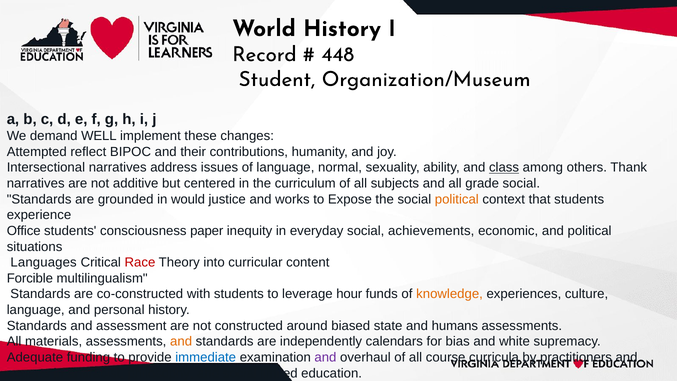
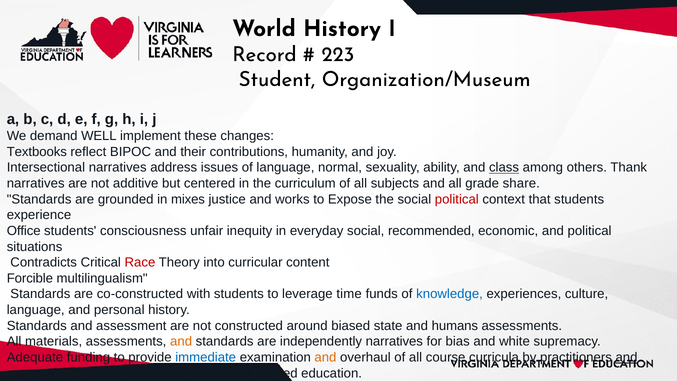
448: 448 -> 223 (338, 54)
Attempted: Attempted -> Textbooks (37, 152)
grade social: social -> share (521, 183)
would: would -> mixes (188, 199)
political colour: orange -> red (457, 199)
paper: paper -> unfair (207, 231)
achievements: achievements -> recommended (431, 231)
Languages: Languages -> Contradicts (44, 262)
hour: hour -> time (349, 294)
knowledge colour: orange -> blue (450, 294)
independently calendars: calendars -> narratives (394, 341)
and colour: purple -> orange (325, 357)
and underline: none -> present (627, 357)
